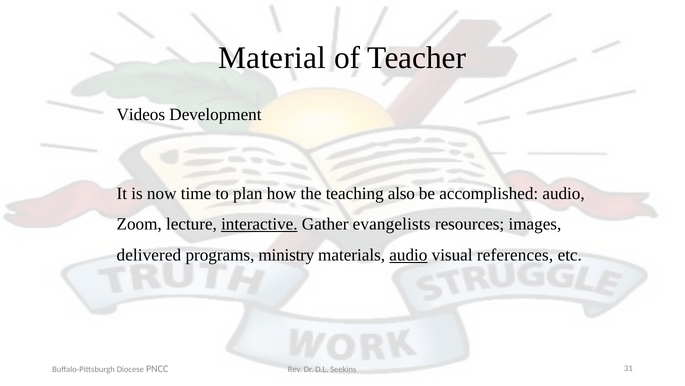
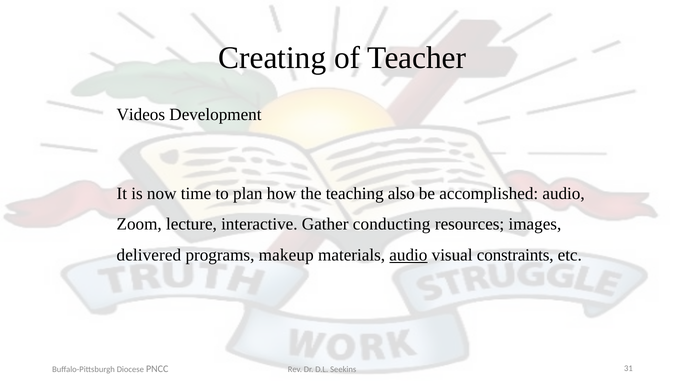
Material: Material -> Creating (272, 58)
interactive underline: present -> none (259, 224)
evangelists: evangelists -> conducting (392, 224)
ministry: ministry -> makeup (286, 255)
references: references -> constraints (515, 255)
